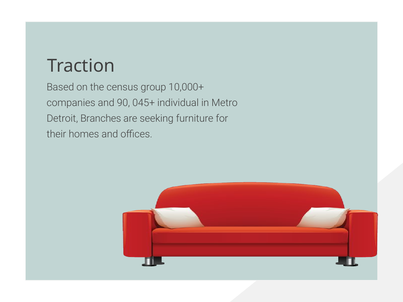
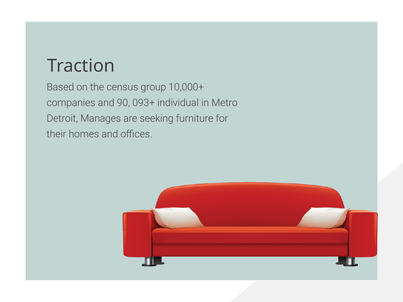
045+: 045+ -> 093+ (144, 103)
Branches: Branches -> Manages (101, 119)
